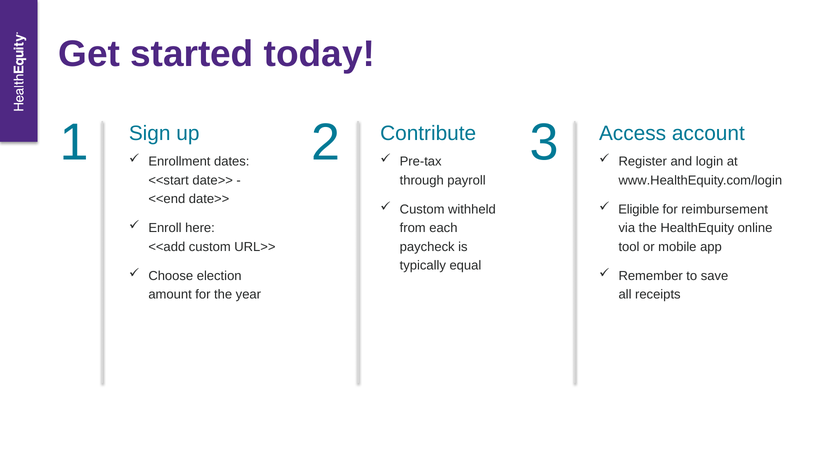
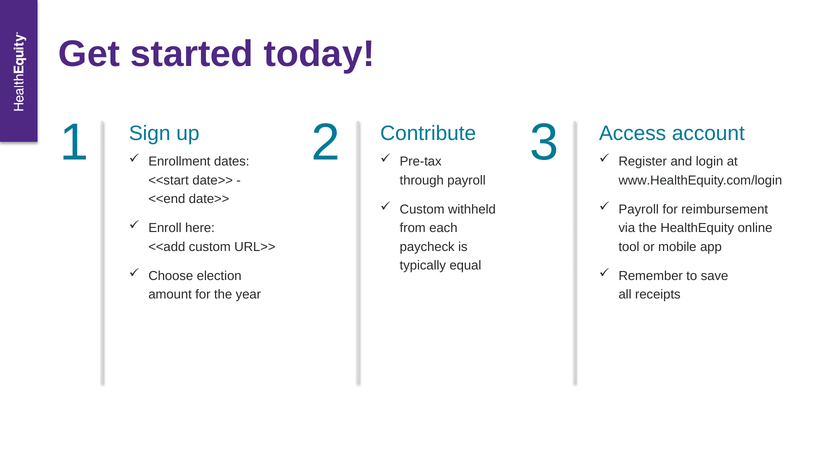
Eligible: Eligible -> Payroll (639, 210)
